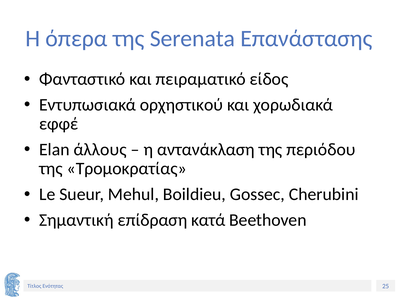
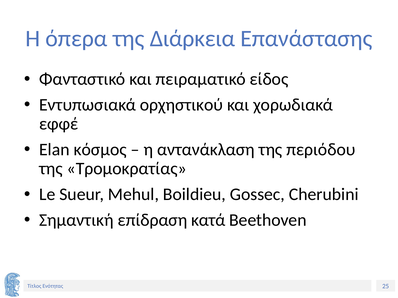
Serenata: Serenata -> Διάρκεια (192, 38)
άλλους: άλλους -> κόσμος (100, 150)
